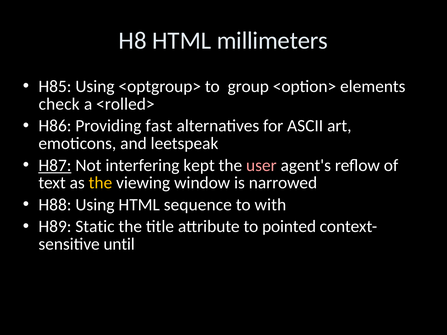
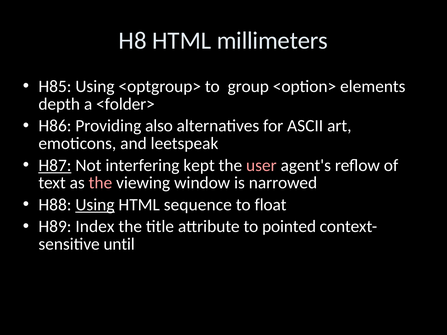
check: check -> depth (59, 104)
<rolled>: <rolled> -> <folder> (125, 104)
fast: fast -> also (159, 126)
the colour: yellow -> pink (100, 183)
Using underline: none -> present (95, 205)
with: with -> float (271, 205)
Static: Static -> Index (95, 227)
